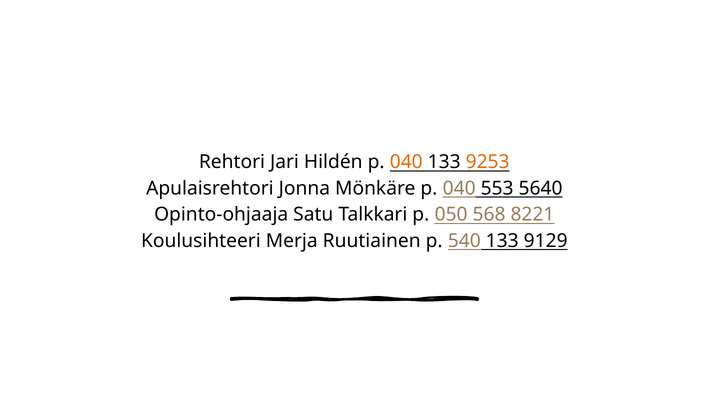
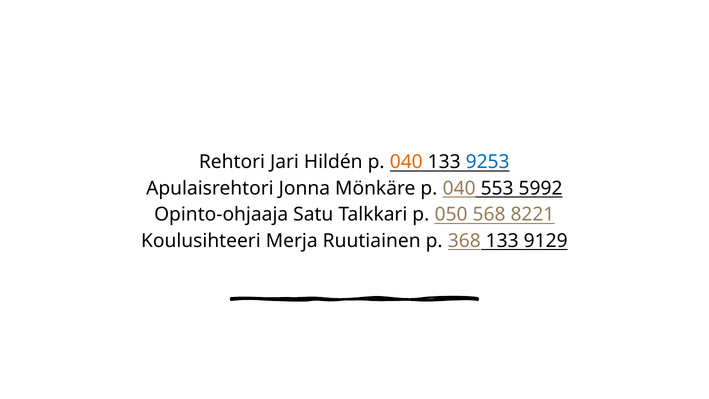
9253 colour: orange -> blue (488, 162)
5640: 5640 -> 5992 (541, 188)
540: 540 -> 368 (464, 241)
